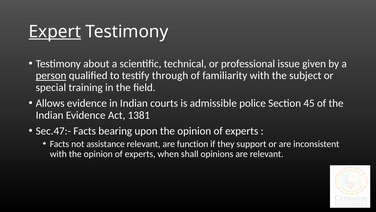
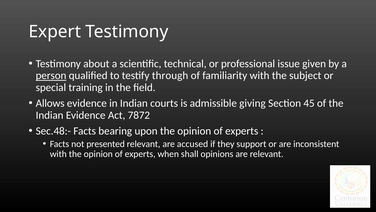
Expert underline: present -> none (55, 32)
police: police -> giving (252, 103)
1381: 1381 -> 7872 (139, 115)
Sec.47:-: Sec.47:- -> Sec.48:- (53, 131)
assistance: assistance -> presented (106, 144)
function: function -> accused (193, 144)
